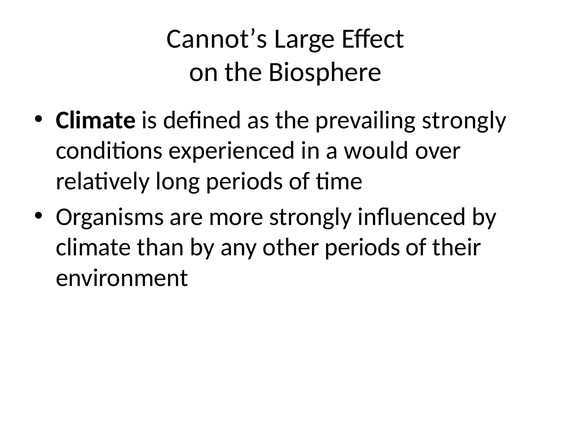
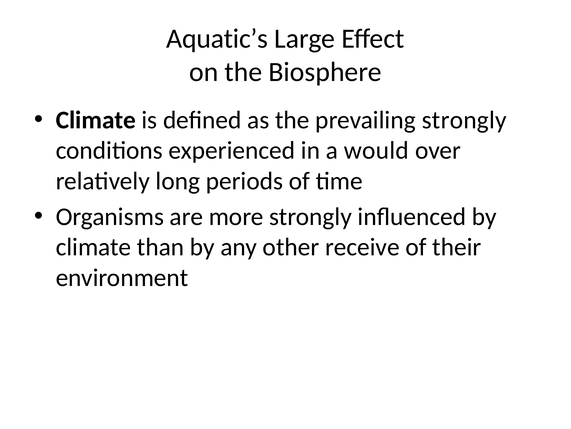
Cannot’s: Cannot’s -> Aquatic’s (217, 39)
other periods: periods -> receive (362, 247)
